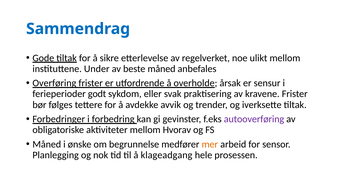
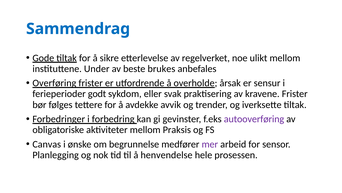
beste måned: måned -> brukes (161, 69)
Hvorav: Hvorav -> Praksis (177, 129)
Måned: Måned -> Canvas (47, 144)
mer colour: orange -> purple (210, 144)
klageadgang: klageadgang -> henvendelse (167, 155)
